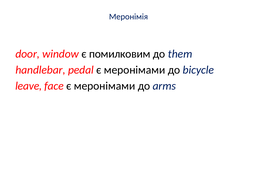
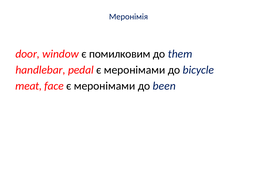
leave: leave -> meat (29, 86)
arms: arms -> been (164, 86)
